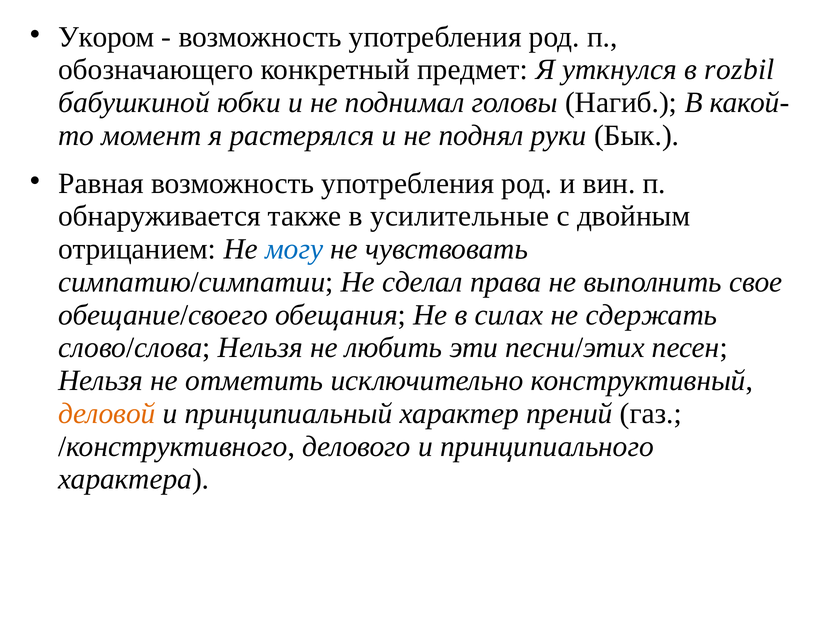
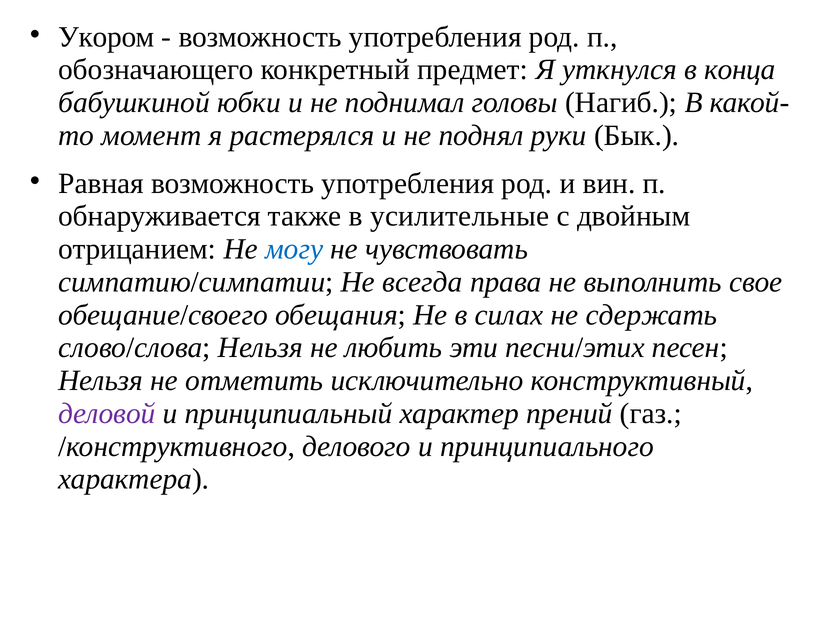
rozbil: rozbil -> конца (740, 70)
сделал: сделал -> всегда (422, 282)
деловой colour: orange -> purple (107, 414)
